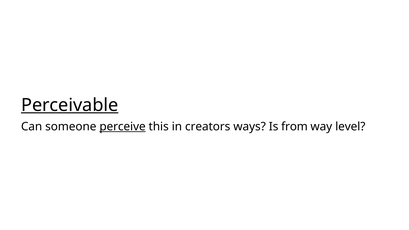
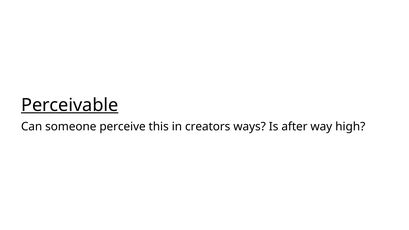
perceive underline: present -> none (123, 127)
from: from -> after (294, 127)
level: level -> high (350, 127)
